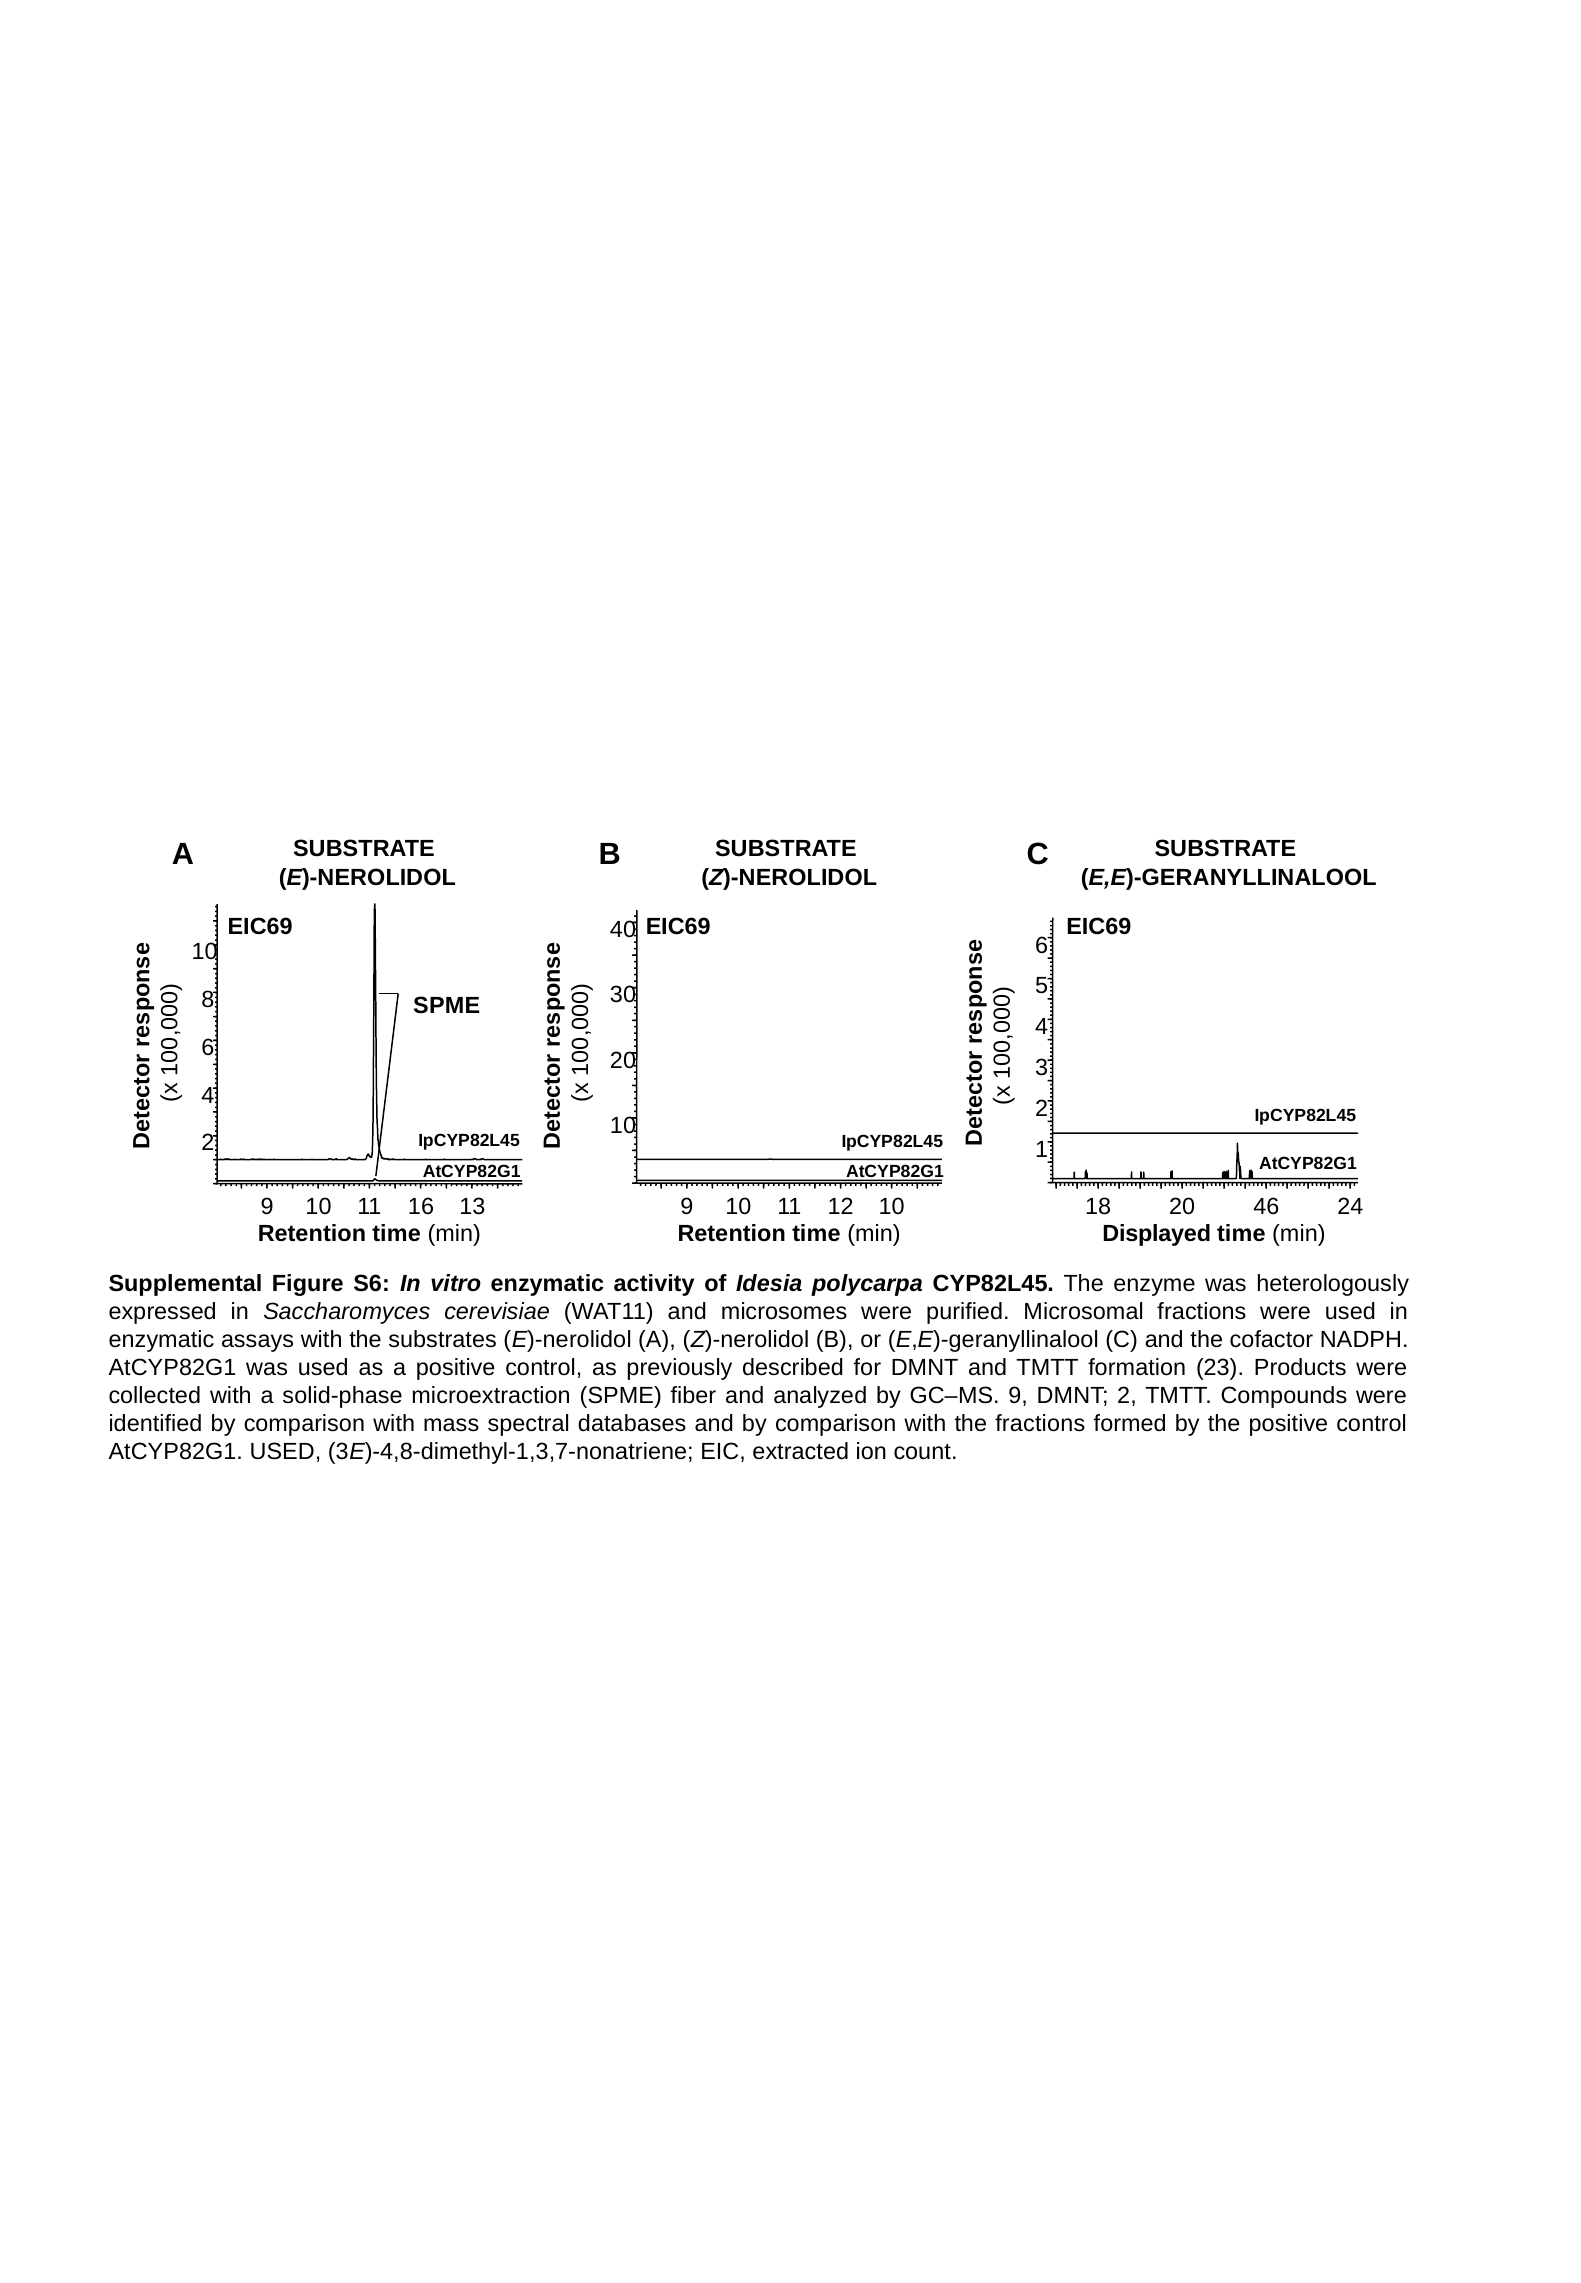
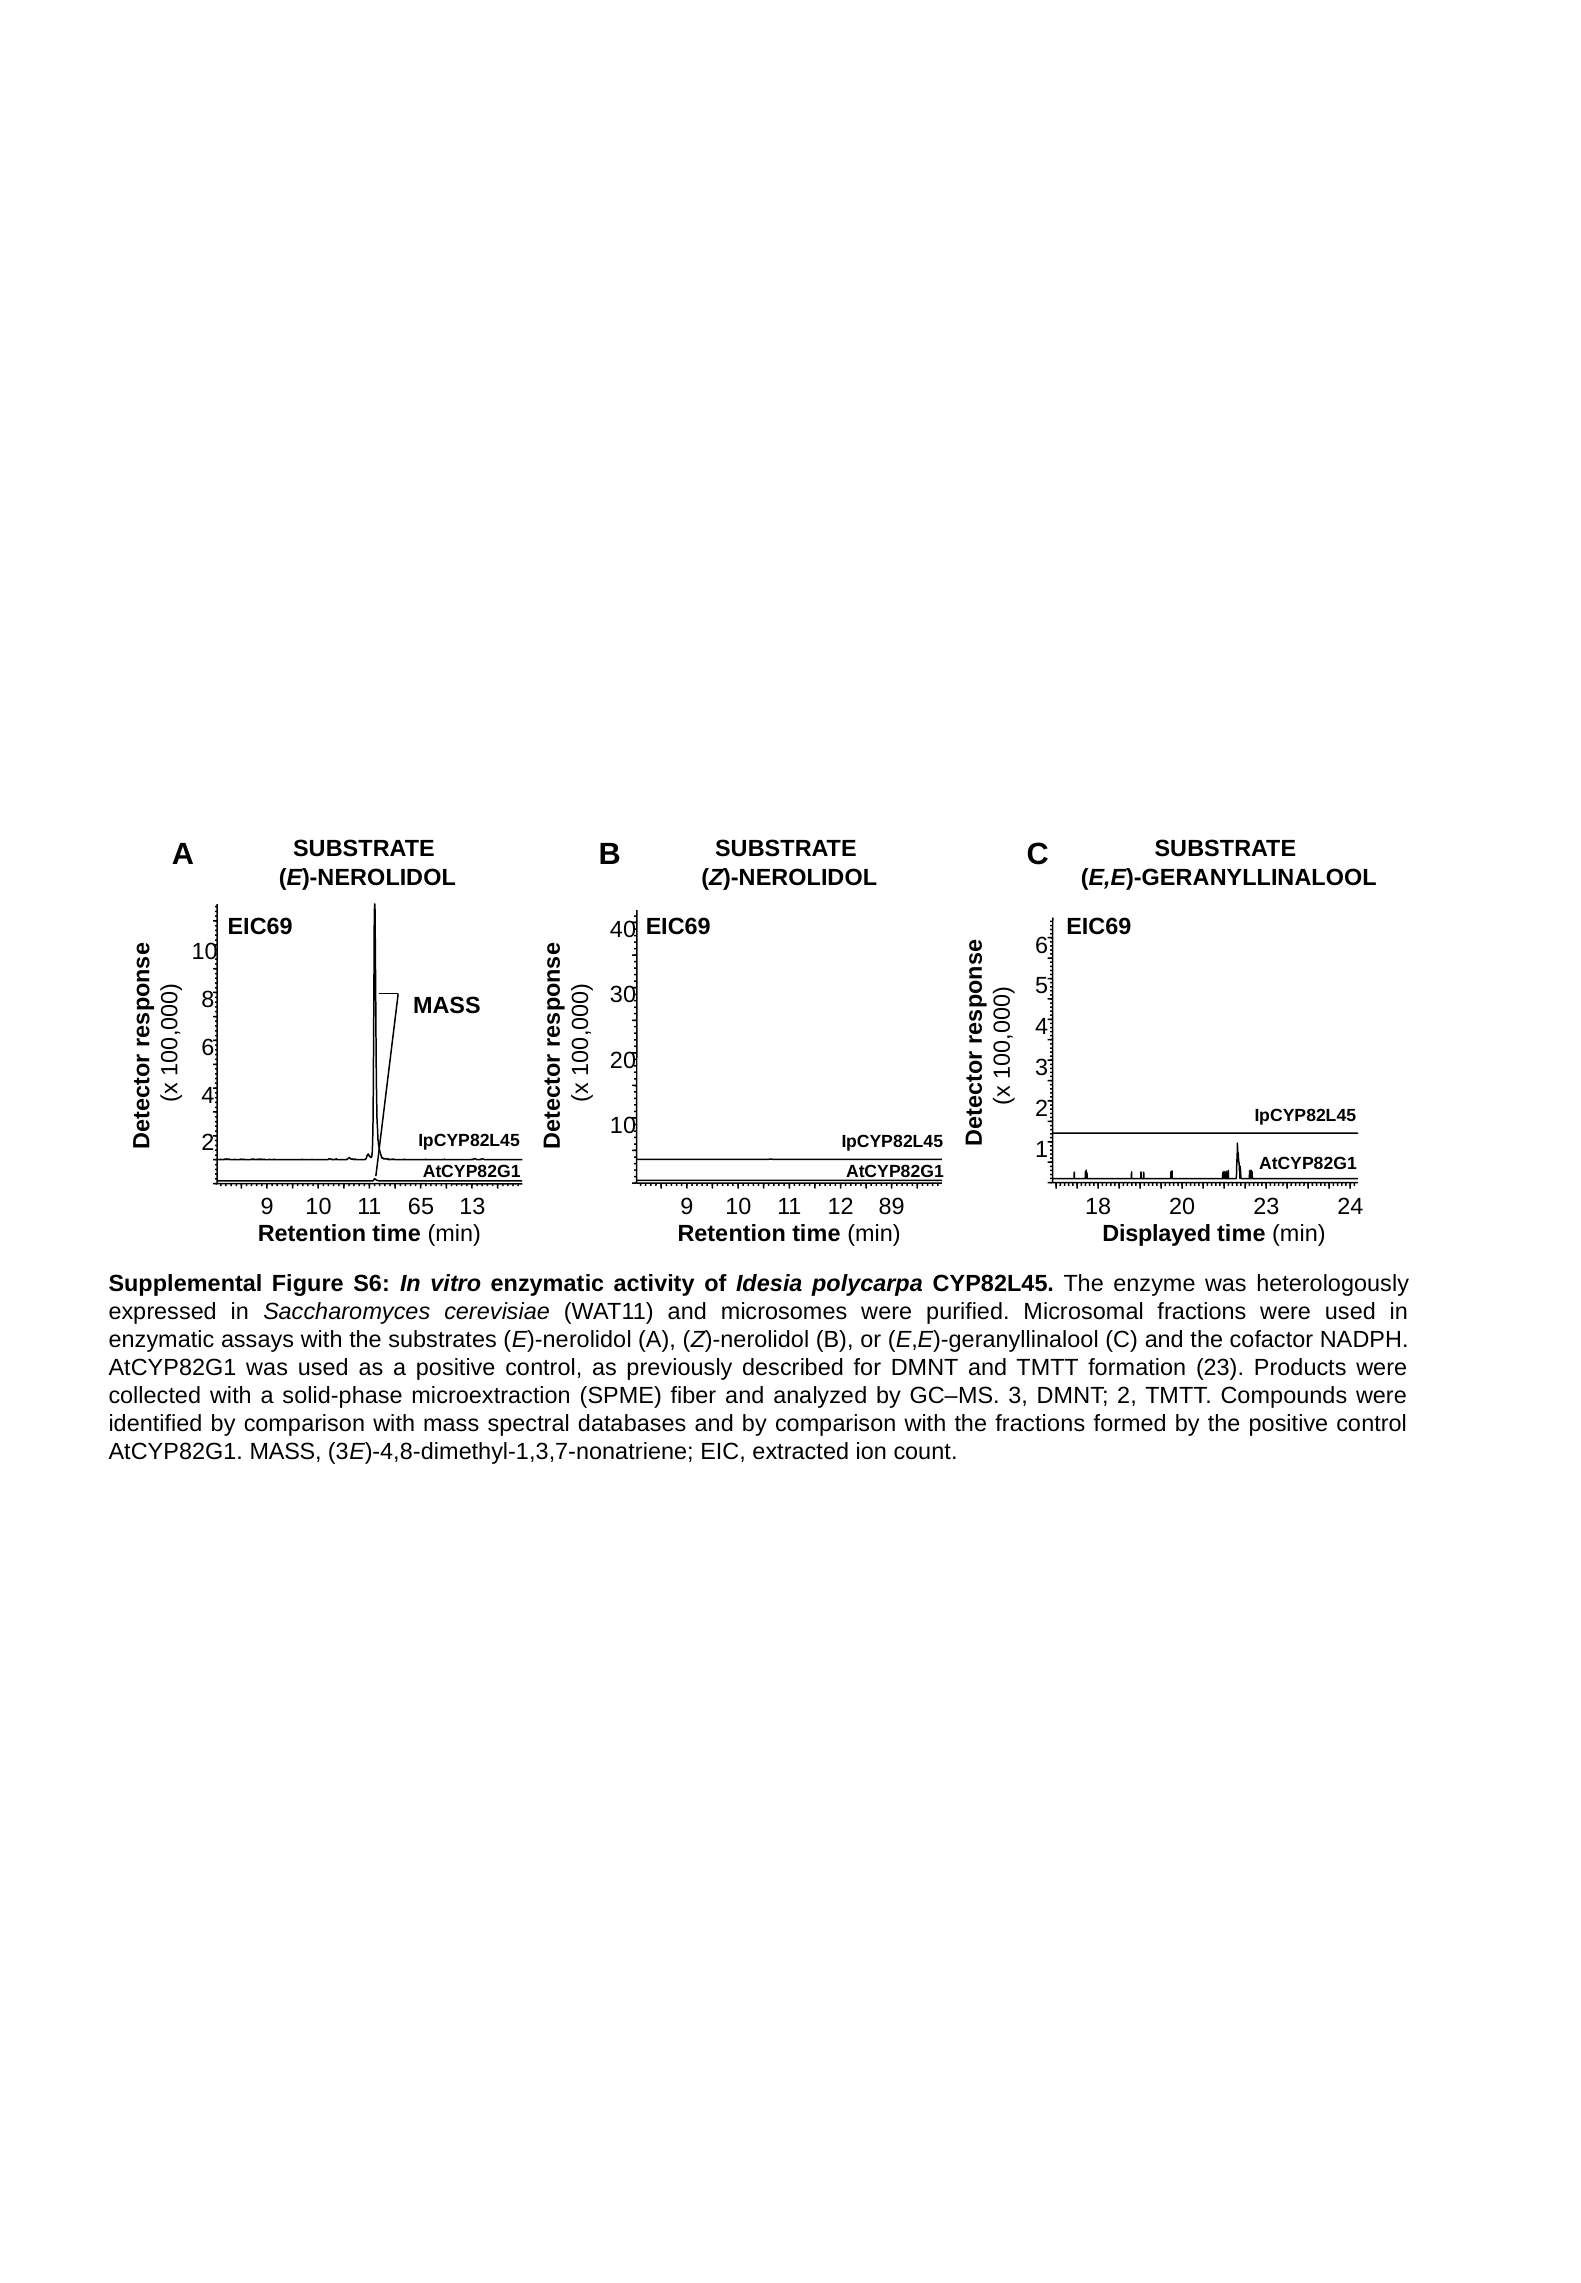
SPME: SPME -> MASS (447, 1006)
12 10: 10 -> 89 (892, 1207)
16: 16 -> 65 (421, 1207)
20 46: 46 -> 23 (1266, 1207)
GC–MS 9: 9 -> 3 (1018, 1396)
USED: USED -> MASS (286, 1452)
